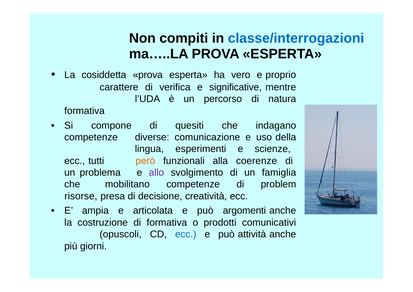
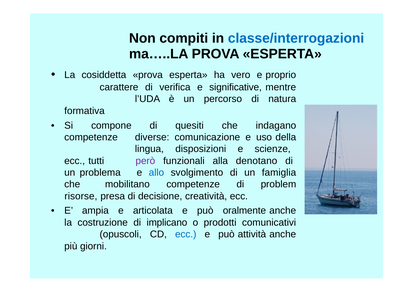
esperimenti: esperimenti -> disposizioni (201, 149)
però colour: orange -> purple (145, 161)
coerenze: coerenze -> denotano (257, 161)
allo colour: purple -> blue (156, 172)
argomenti: argomenti -> oralmente (244, 211)
di formativa: formativa -> implicano (167, 222)
